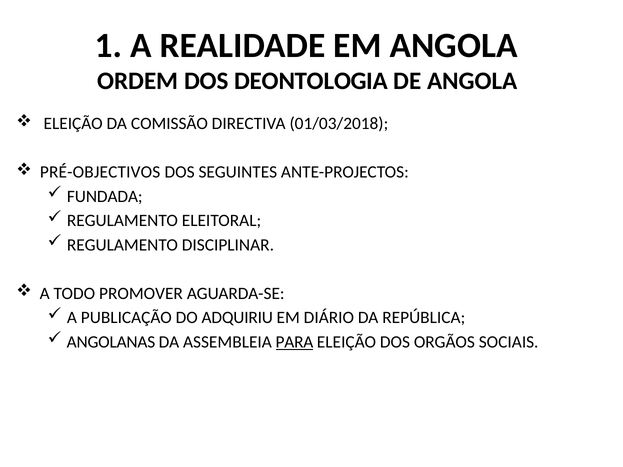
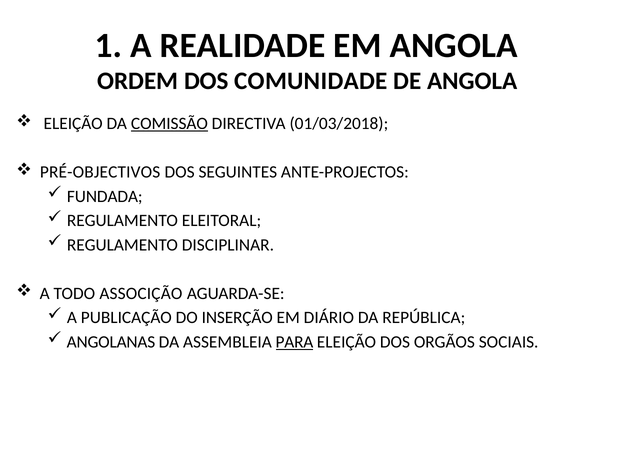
DEONTOLOGIA: DEONTOLOGIA -> COMUNIDADE (311, 81)
COMISSÃO underline: none -> present (169, 124)
PROMOVER: PROMOVER -> ASSOCIÇÃO (141, 294)
ADQUIRIU: ADQUIRIU -> INSERÇÃO (237, 318)
